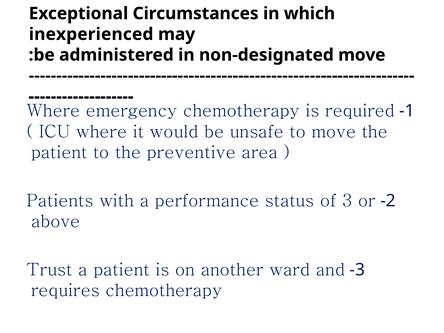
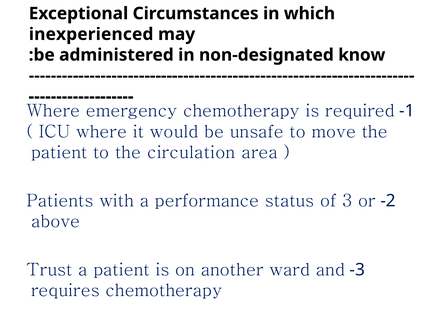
non-designated move: move -> know (362, 55)
preventive: preventive -> circulation (191, 152)
